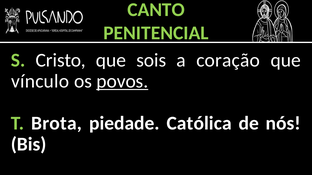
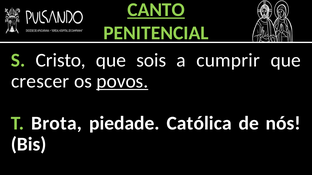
CANTO underline: none -> present (156, 10)
coração: coração -> cumprir (228, 60)
vínculo: vínculo -> crescer (40, 81)
